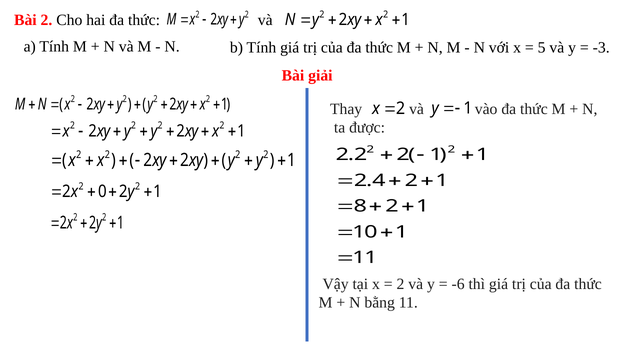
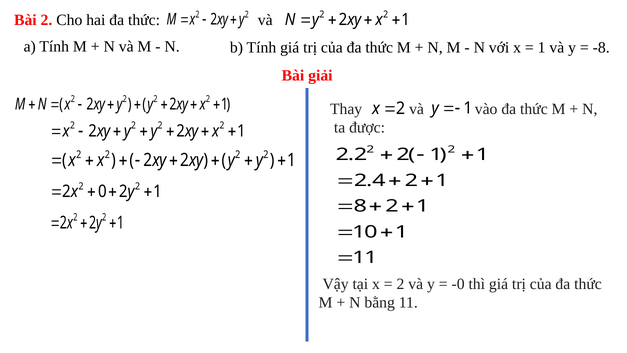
5: 5 -> 1 (542, 47)
-3: -3 -> -8 (601, 47)
-6: -6 -> -0 (458, 284)
